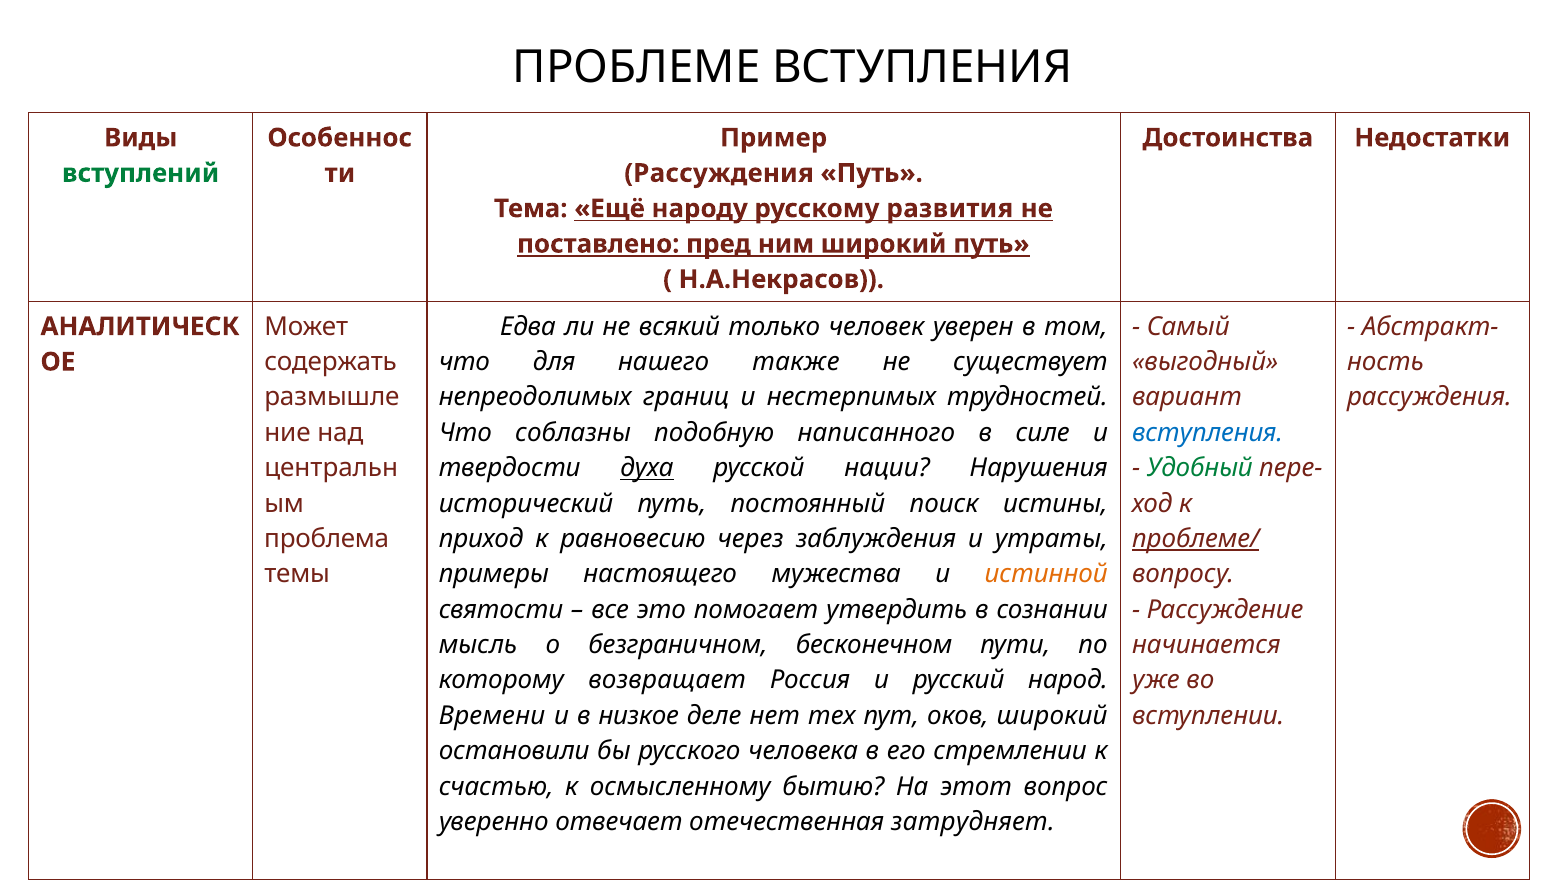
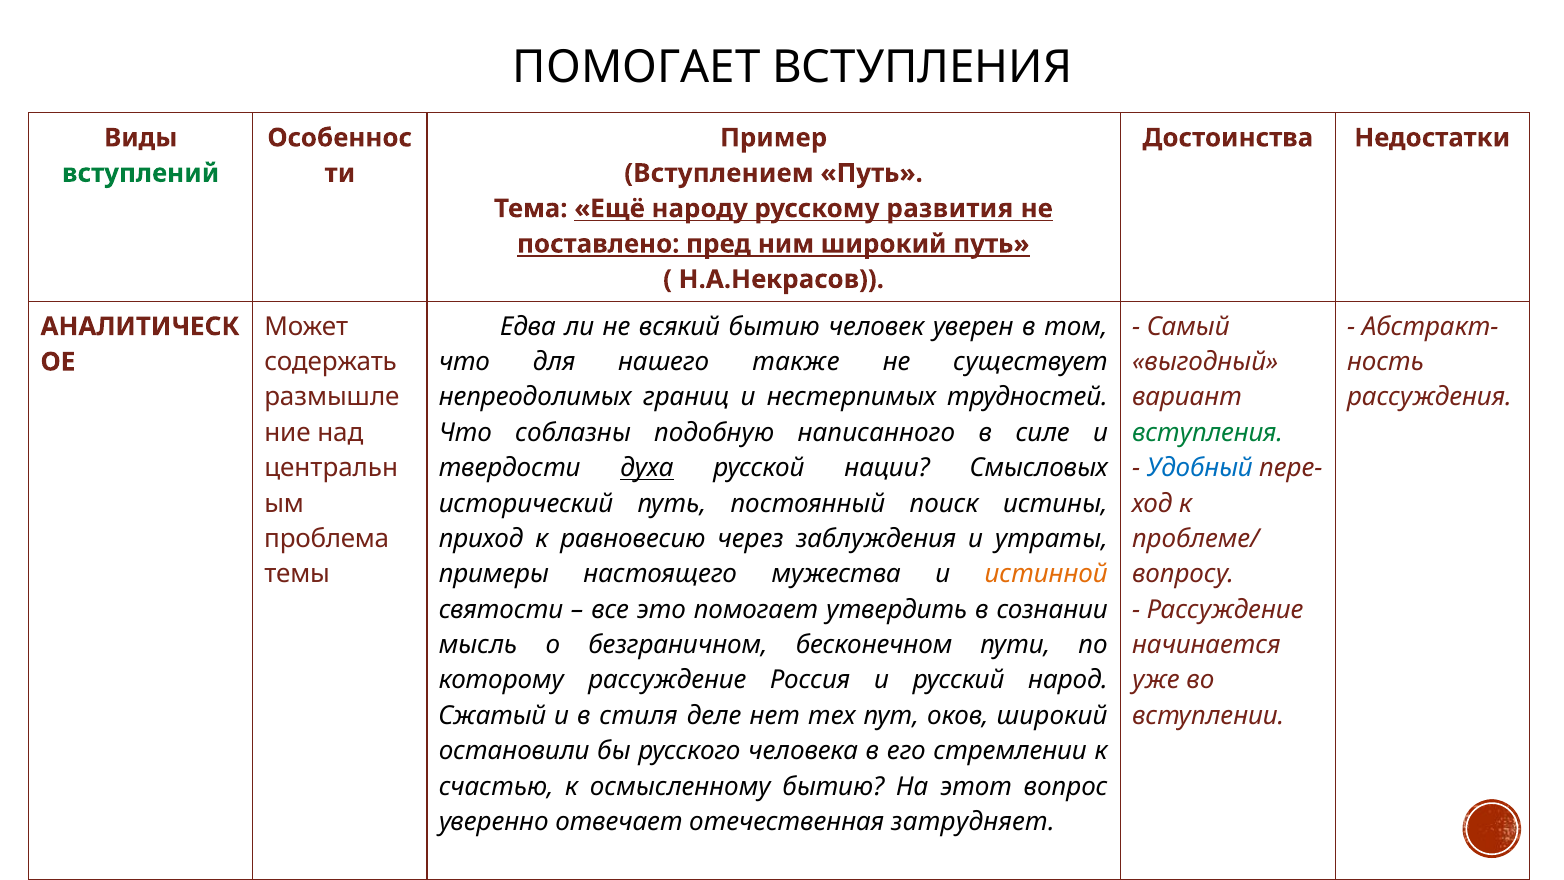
ПРОБЛЕМЕ: ПРОБЛЕМЕ -> ПОМОГАЕТ (637, 67)
Рассуждения: Рассуждения -> Вступлением (719, 173)
всякий только: только -> бытию (774, 326)
вступления colour: blue -> green (1207, 433)
Нарушения: Нарушения -> Смысловых (1039, 468)
Удобный colour: green -> blue (1200, 468)
проблеме/ underline: present -> none (1196, 539)
которому возвращает: возвращает -> рассуждение (667, 680)
Времени: Времени -> Сжатый (492, 716)
низкое: низкое -> стиля (639, 716)
